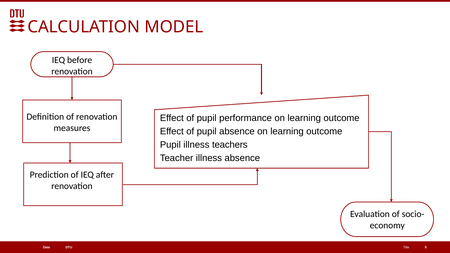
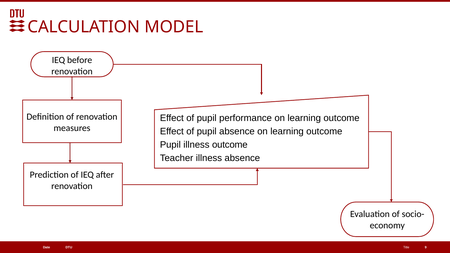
illness teachers: teachers -> outcome (230, 145)
